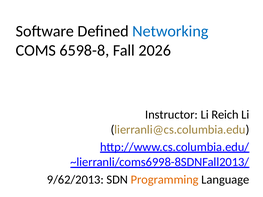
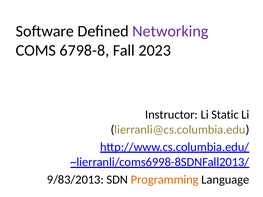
Networking colour: blue -> purple (170, 31)
6598-8: 6598-8 -> 6798-8 (84, 51)
2026: 2026 -> 2023 (155, 51)
Reich: Reich -> Static (225, 115)
9/62/2013: 9/62/2013 -> 9/83/2013 (75, 180)
